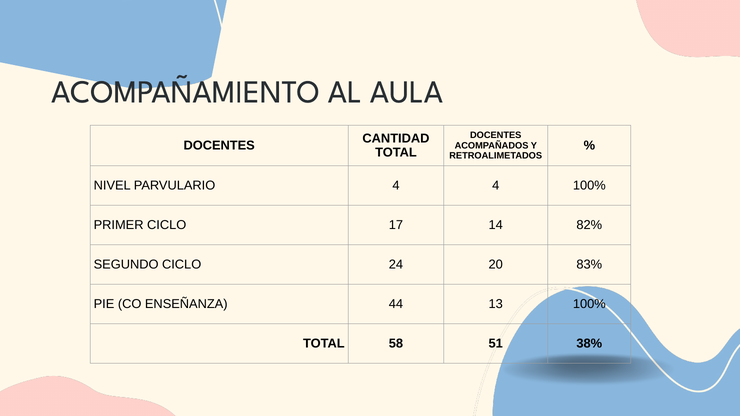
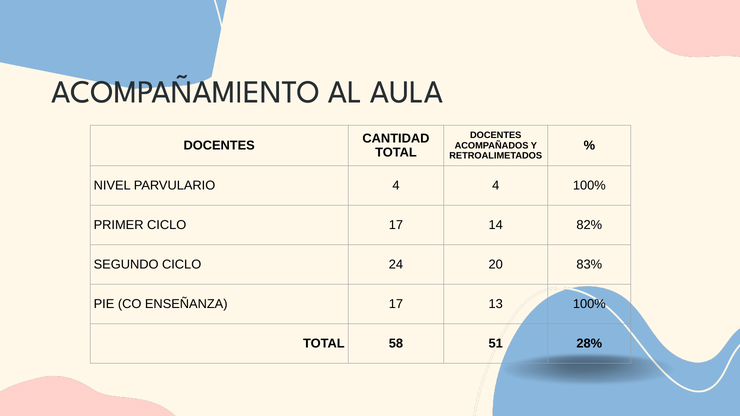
ENSEÑANZA 44: 44 -> 17 (396, 304)
38%: 38% -> 28% (589, 344)
